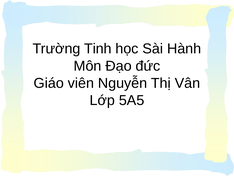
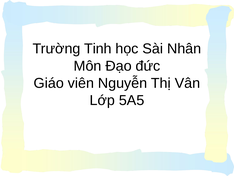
Hành: Hành -> Nhân (184, 49)
